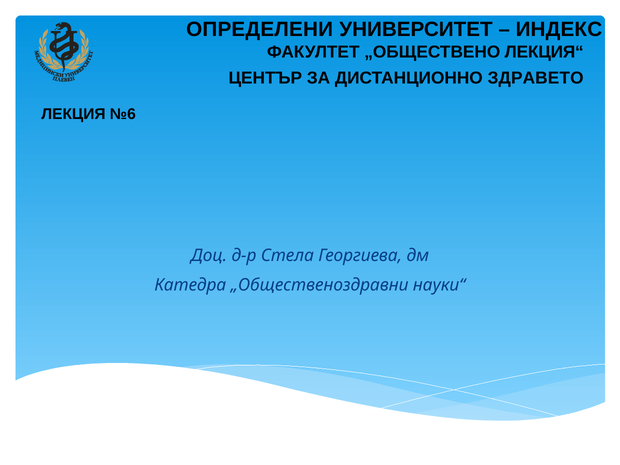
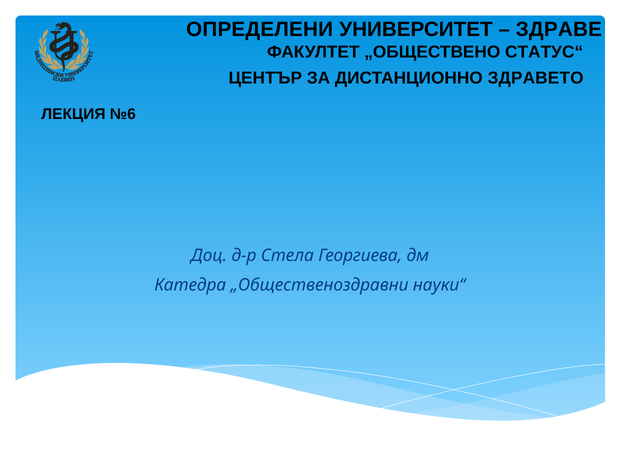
ИНДЕКС: ИНДЕКС -> ЗДРАВЕ (559, 30)
ЛЕКЦИЯ“: ЛЕКЦИЯ“ -> СТАТУС“ (544, 52)
